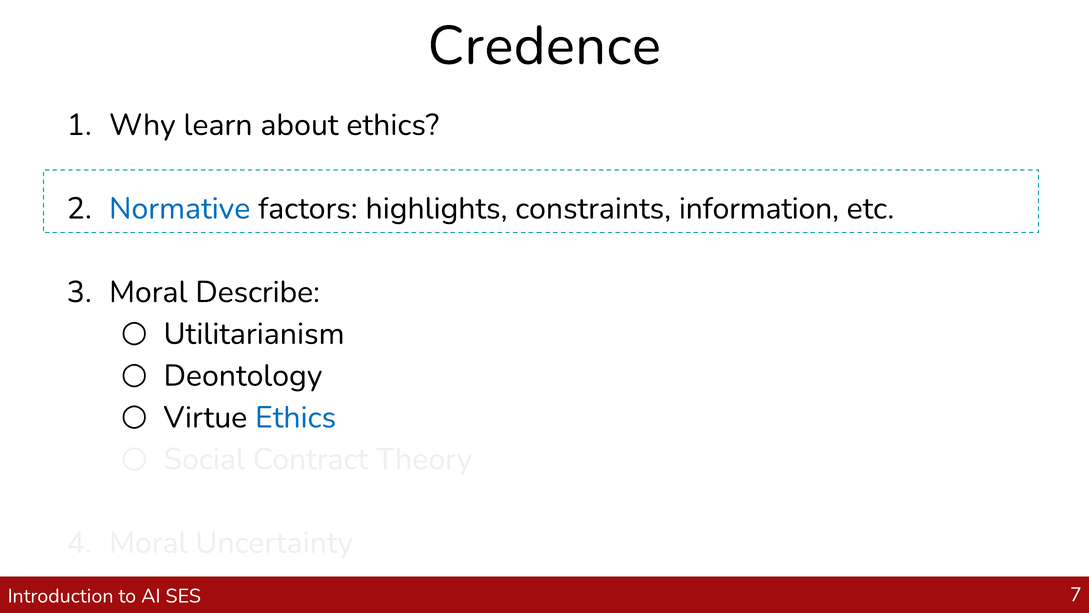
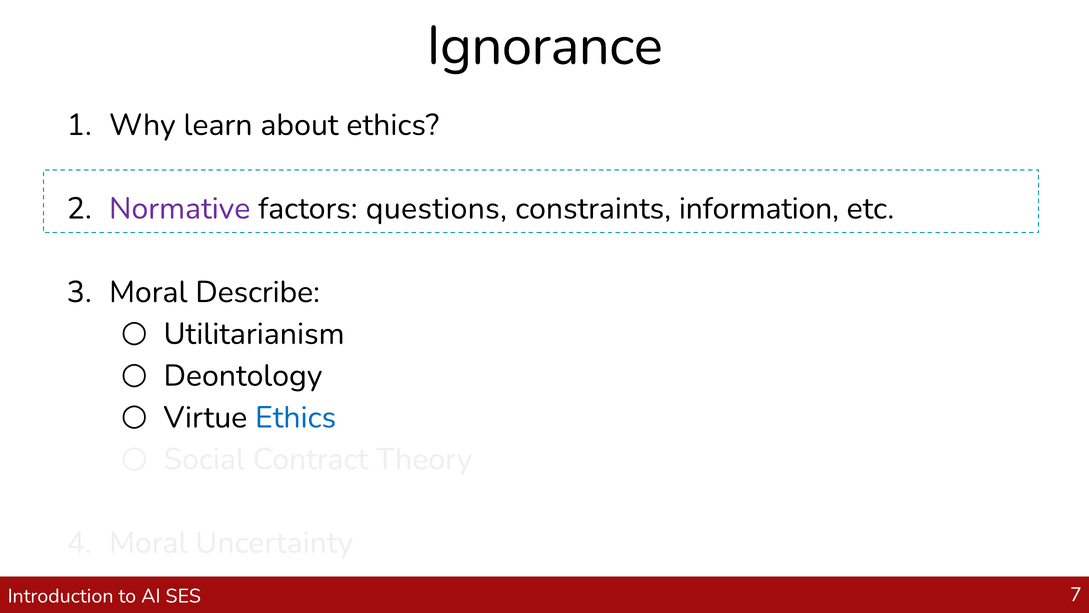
Credence: Credence -> Ignorance (545, 46)
Normative colour: blue -> purple (180, 208)
highlights: highlights -> questions (436, 208)
